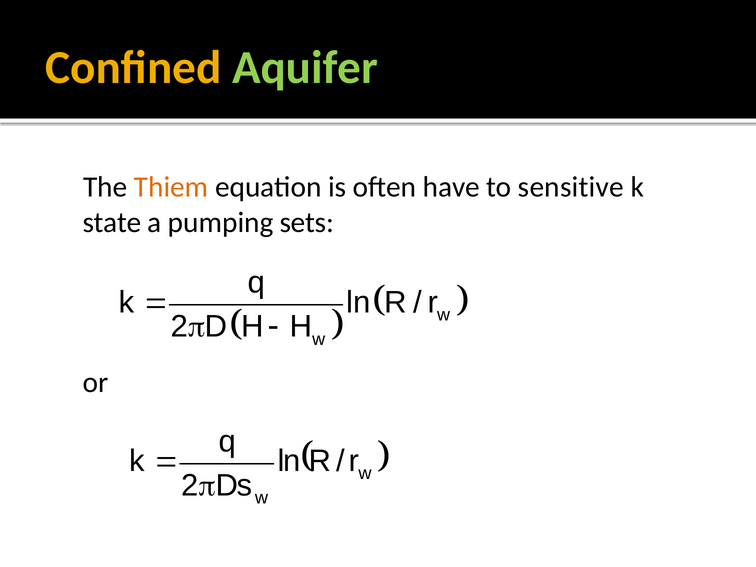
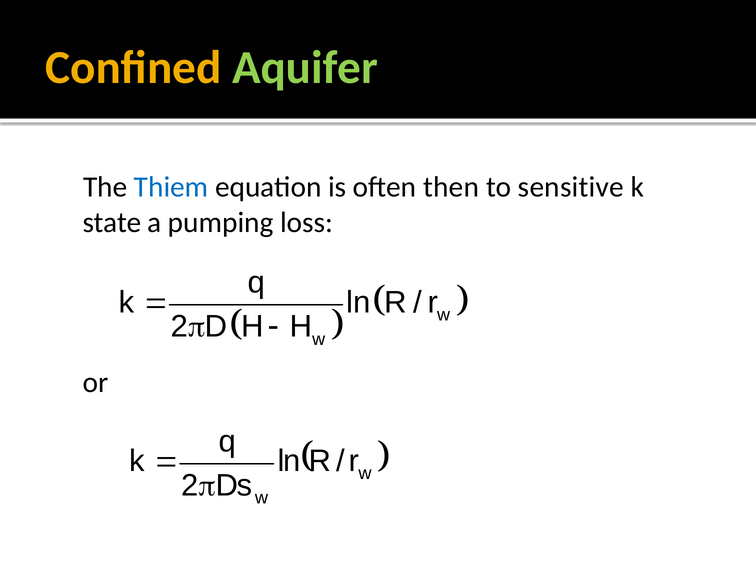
Thiem colour: orange -> blue (171, 187)
have: have -> then (451, 187)
sets: sets -> loss (307, 223)
